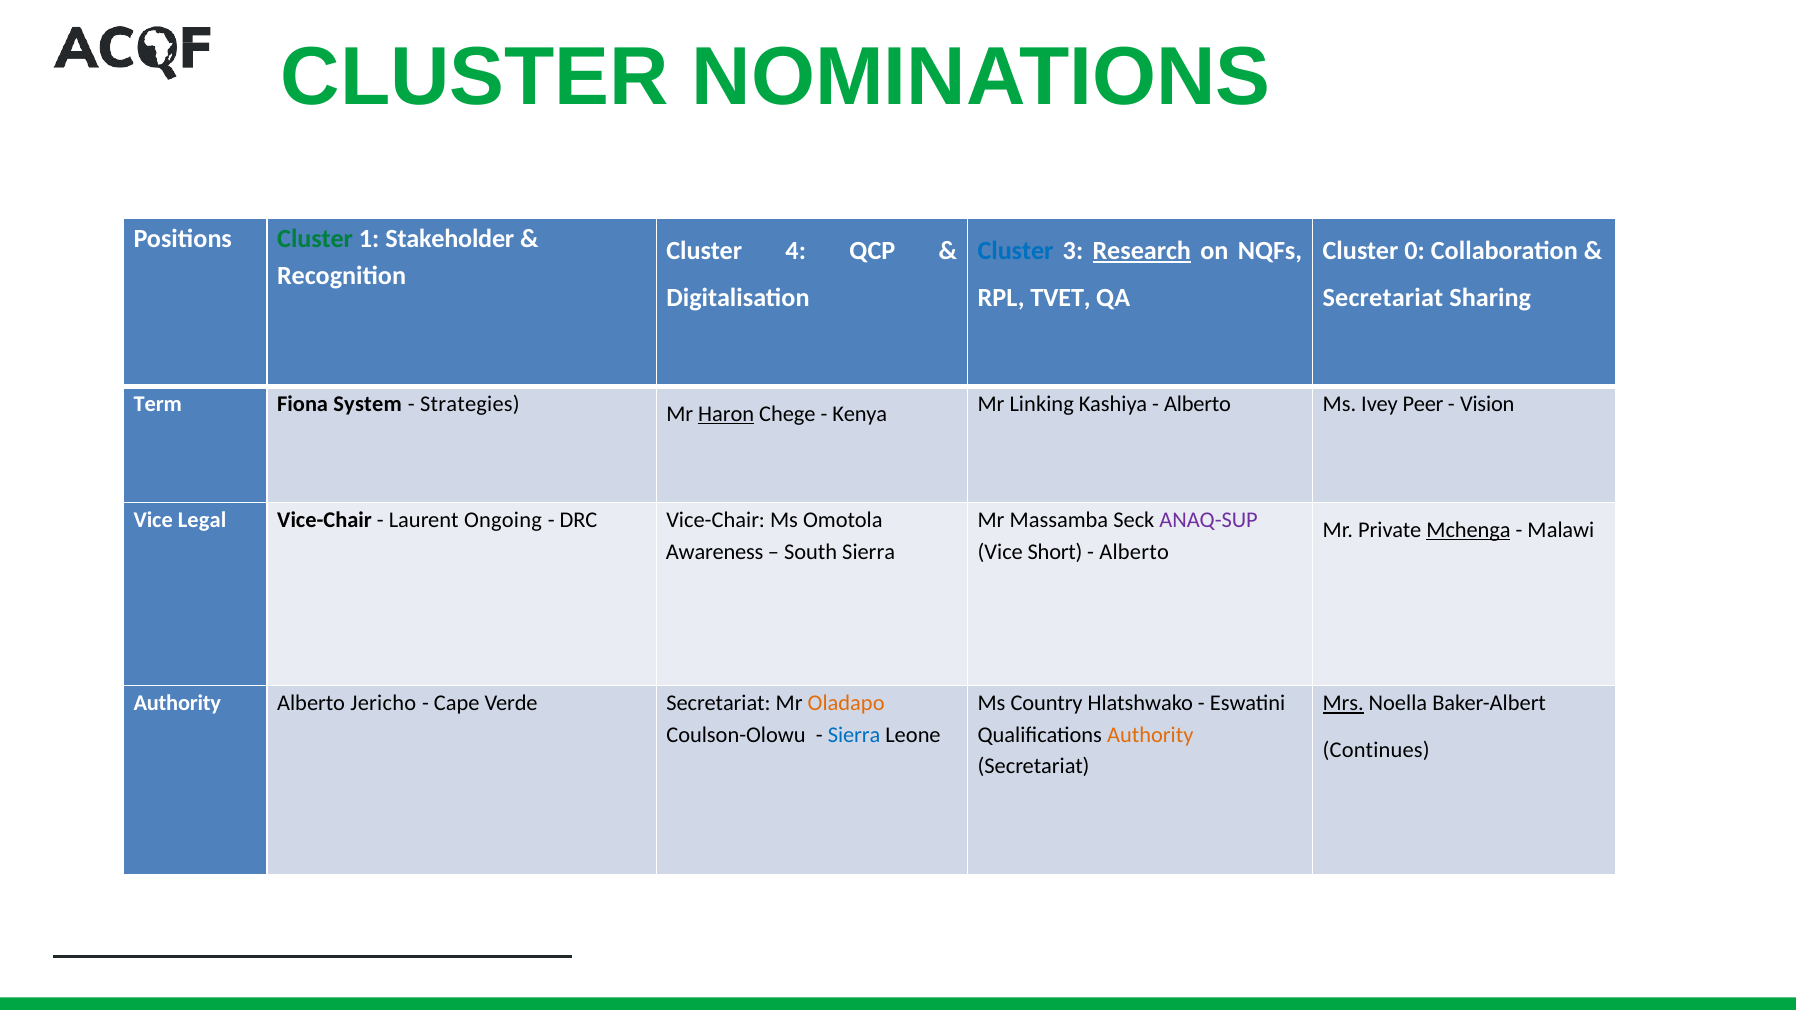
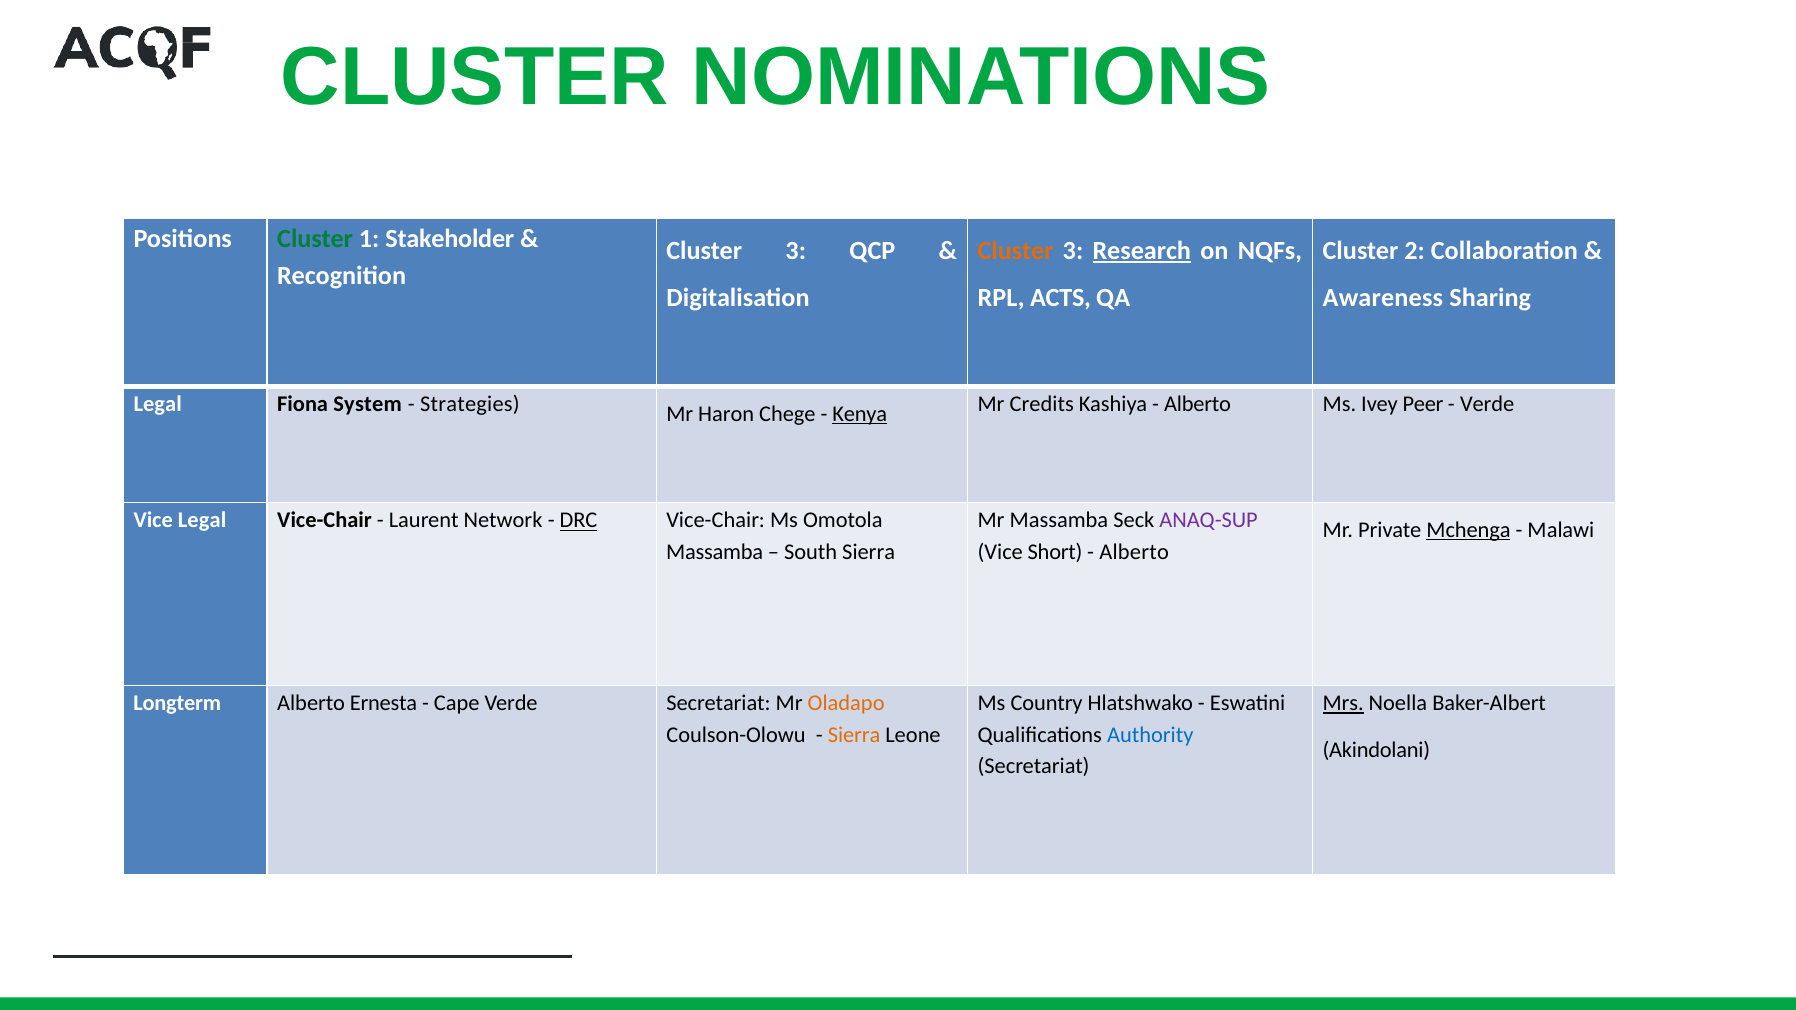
4: 4 -> 3 (796, 251)
Cluster colour: blue -> orange (1016, 251)
0: 0 -> 2 (1415, 251)
TVET: TVET -> ACTS (1060, 298)
Secretariat: Secretariat -> Awareness (1383, 298)
Term: Term -> Legal (158, 404)
Haron underline: present -> none (726, 414)
Kenya underline: none -> present (860, 414)
Linking: Linking -> Credits (1042, 404)
Vision: Vision -> Verde (1487, 404)
Ongoing: Ongoing -> Network (503, 521)
DRC underline: none -> present (579, 521)
Awareness: Awareness -> Massamba (715, 552)
Authority: Authority -> Longterm (177, 704)
Jericho: Jericho -> Ernesta (384, 704)
Sierra colour: blue -> orange (854, 735)
Authority colour: orange -> blue (1150, 735)
Continues: Continues -> Akindolani (1376, 750)
